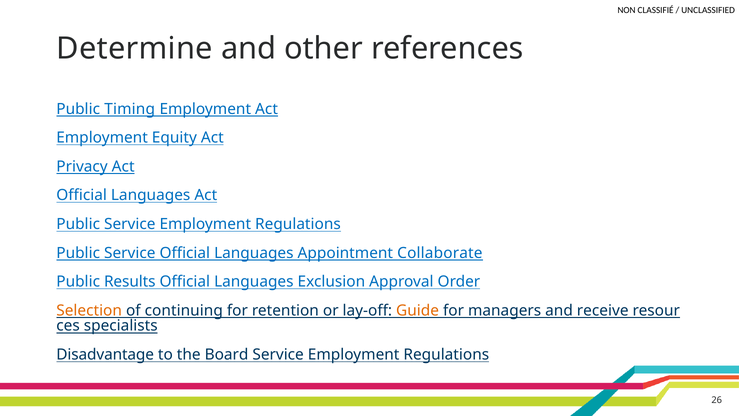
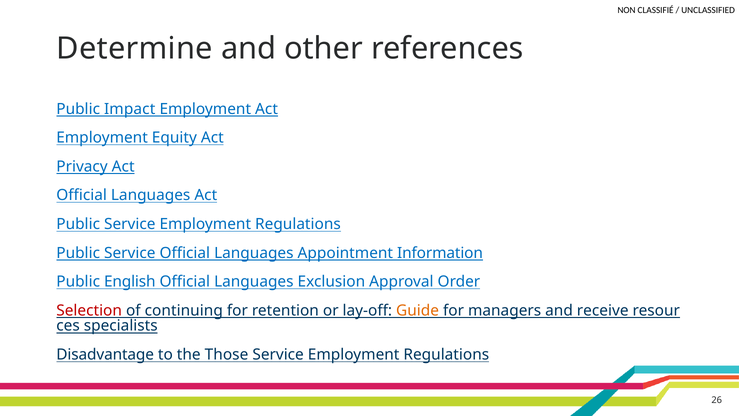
Timing: Timing -> Impact (130, 109)
Collaborate: Collaborate -> Information (440, 253)
Results: Results -> English (130, 281)
Selection colour: orange -> red (89, 310)
Board: Board -> Those (227, 354)
